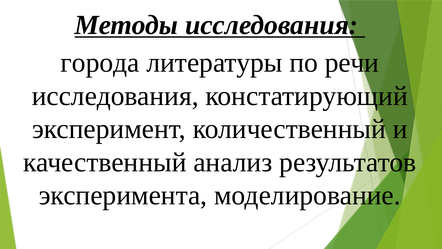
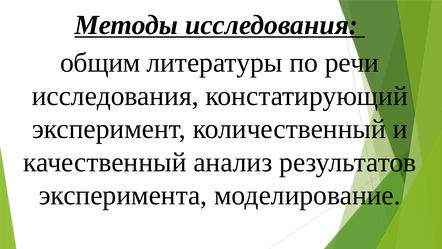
города: города -> общим (100, 63)
